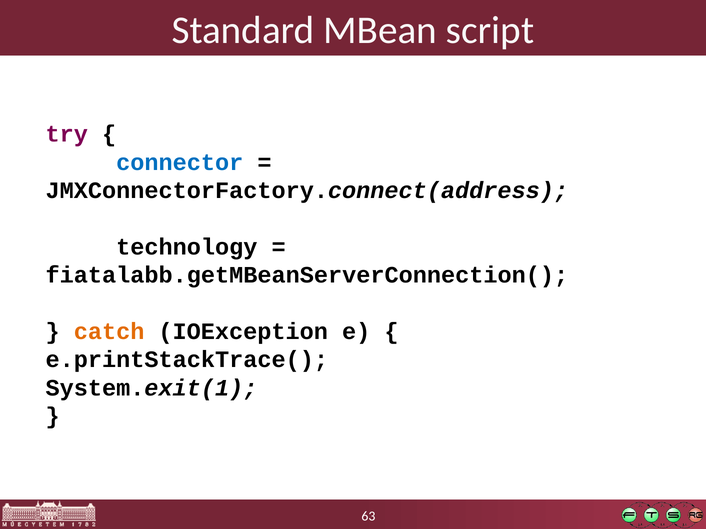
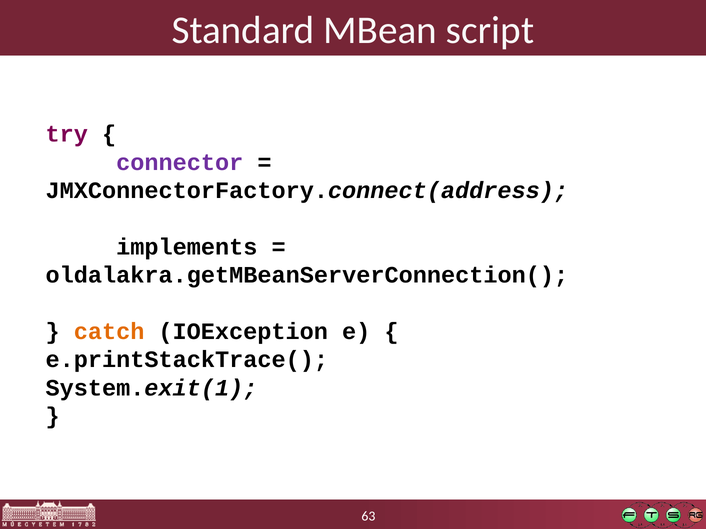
connector colour: blue -> purple (180, 162)
technology: technology -> implements (187, 247)
fiatalabb.getMBeanServerConnection(: fiatalabb.getMBeanServerConnection( -> oldalakra.getMBeanServerConnection( (307, 275)
